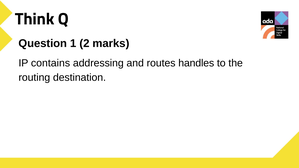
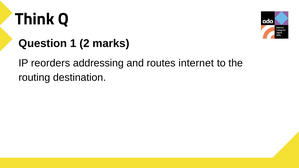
contains: contains -> reorders (50, 63)
handles: handles -> internet (196, 63)
